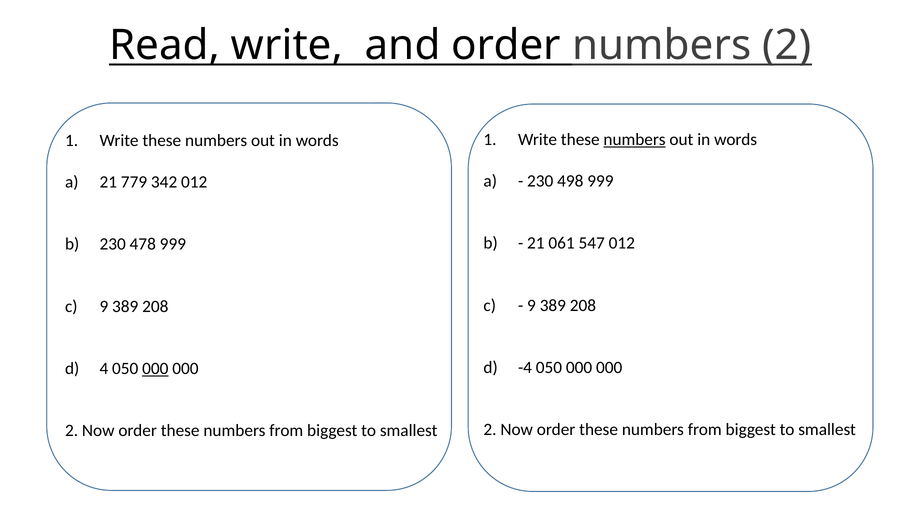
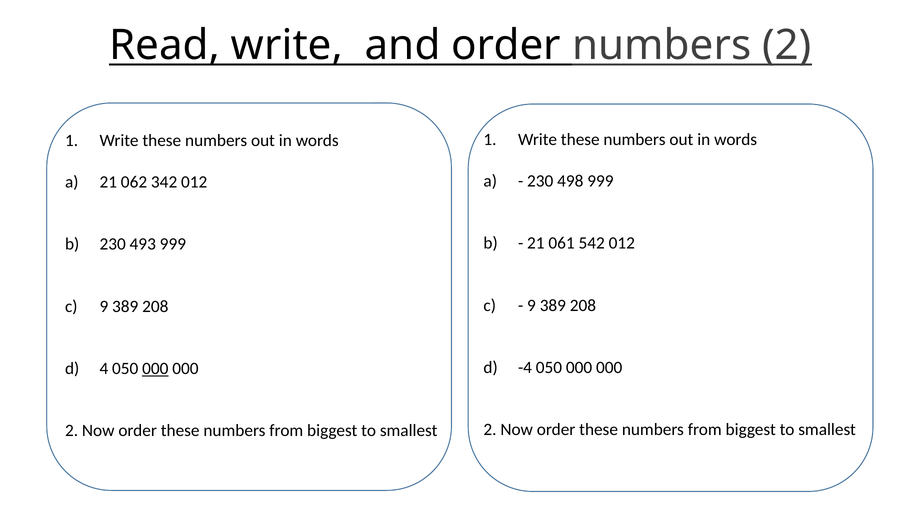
numbers underline: present -> none (635, 140)
779: 779 -> 062 (134, 182)
547: 547 -> 542 (592, 243)
478: 478 -> 493 (143, 244)
